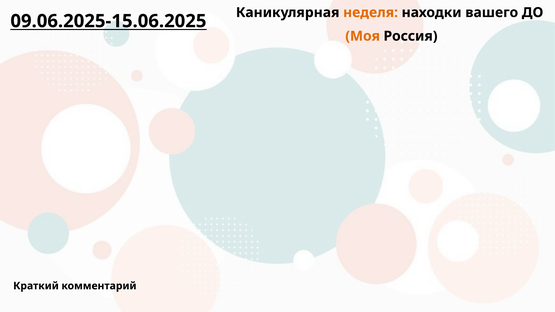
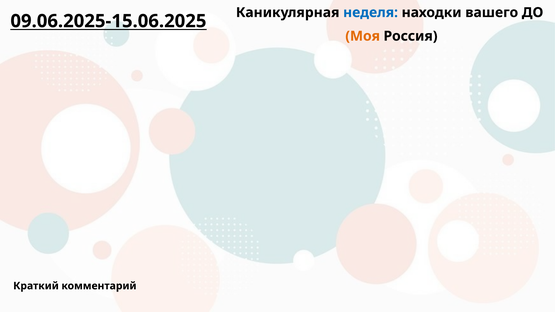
неделя colour: orange -> blue (371, 13)
